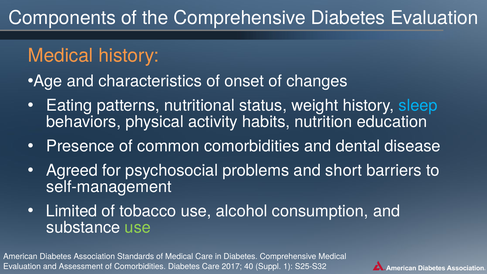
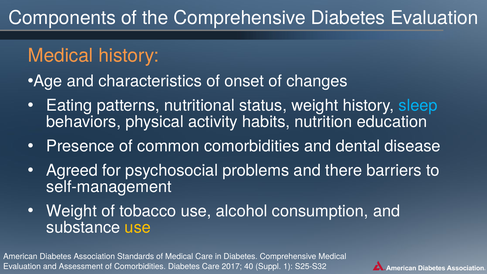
short: short -> there (344, 170)
Limited: Limited -> Weight (72, 211)
use colour: light green -> yellow (138, 227)
